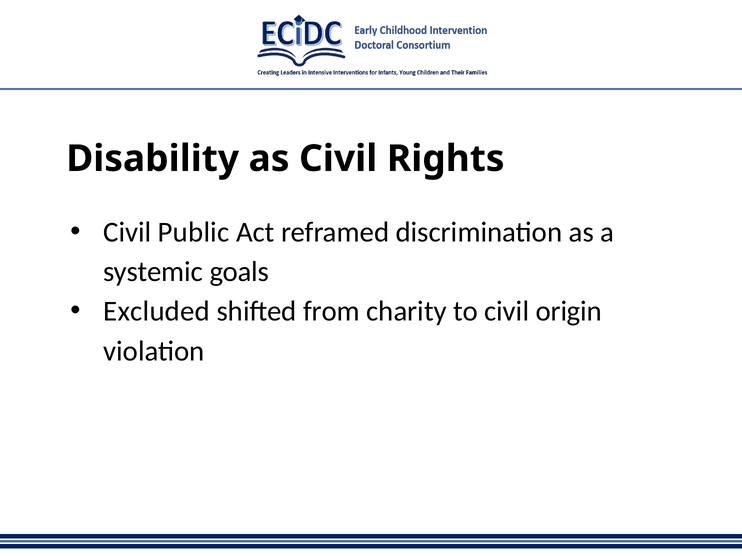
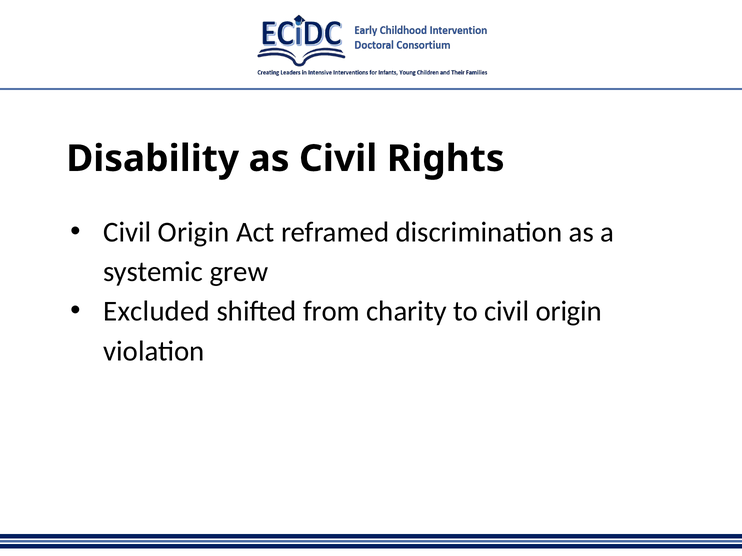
Public: Public -> Origin (194, 232)
goals: goals -> grew (239, 272)
